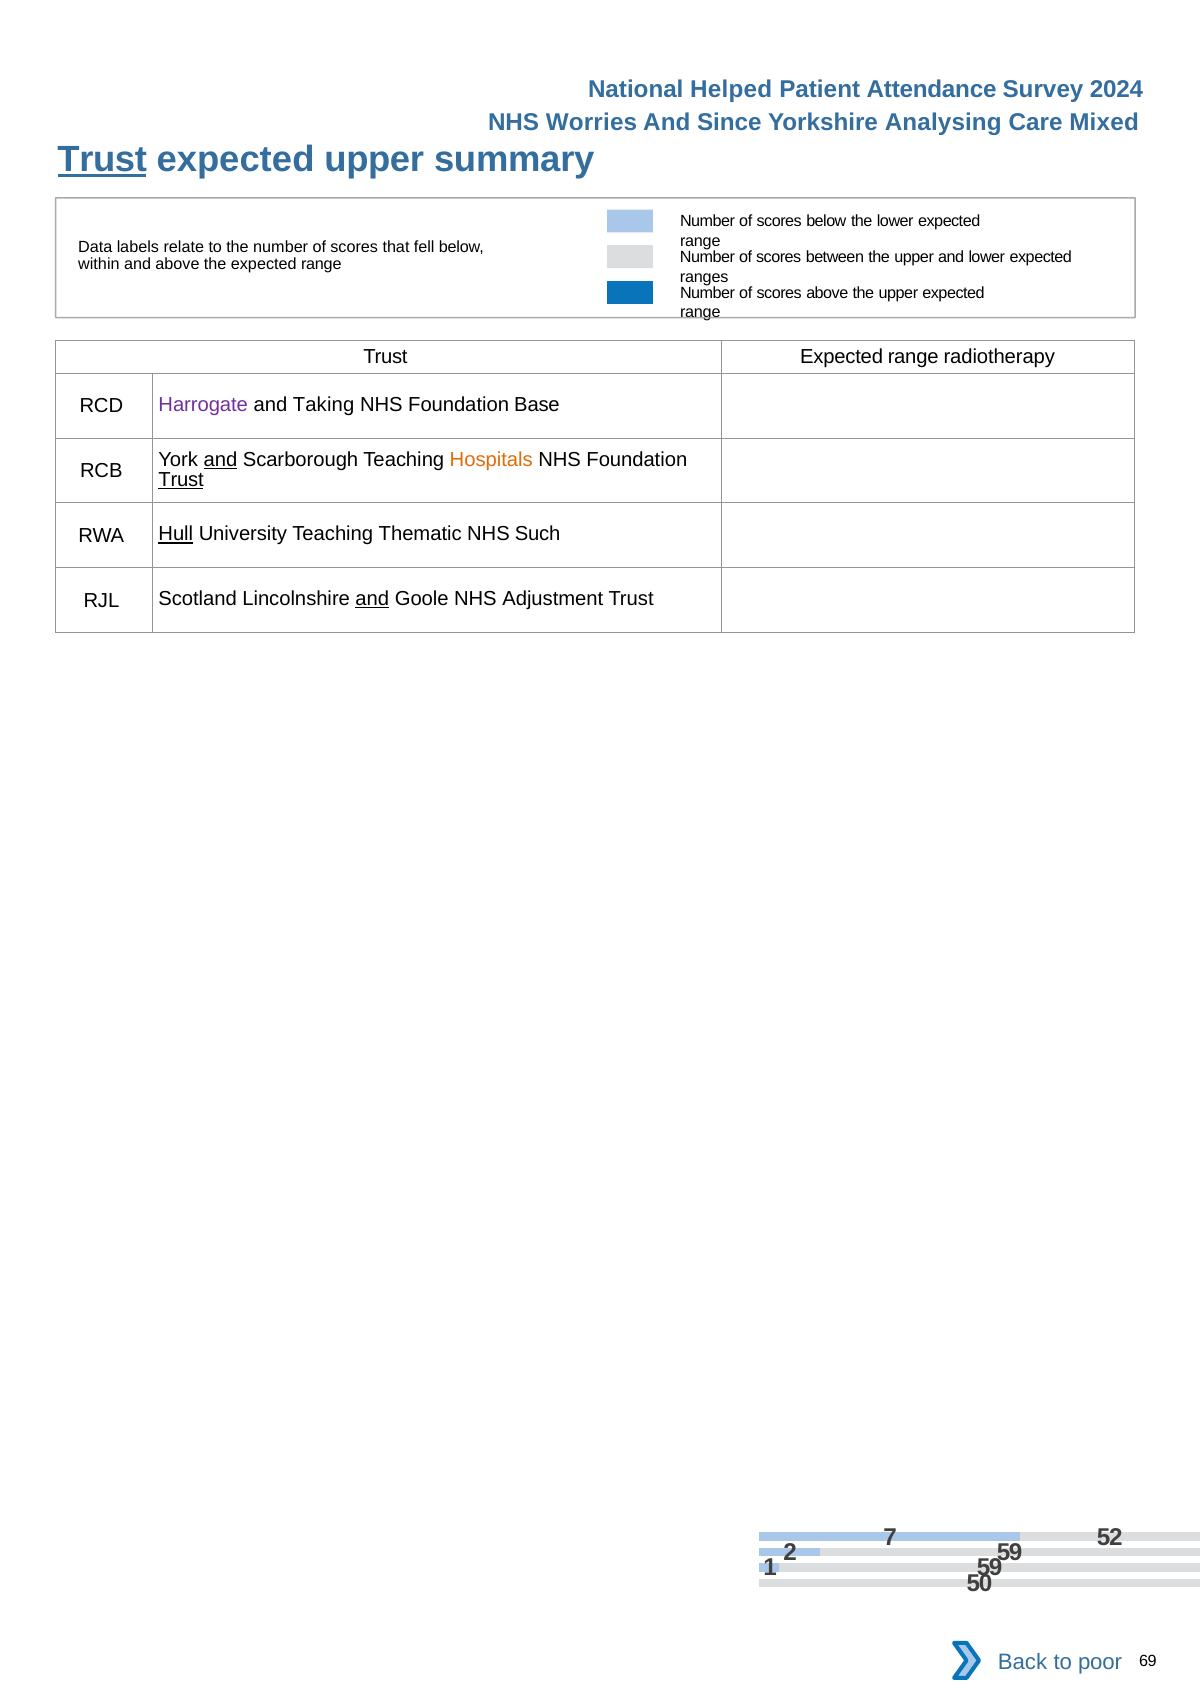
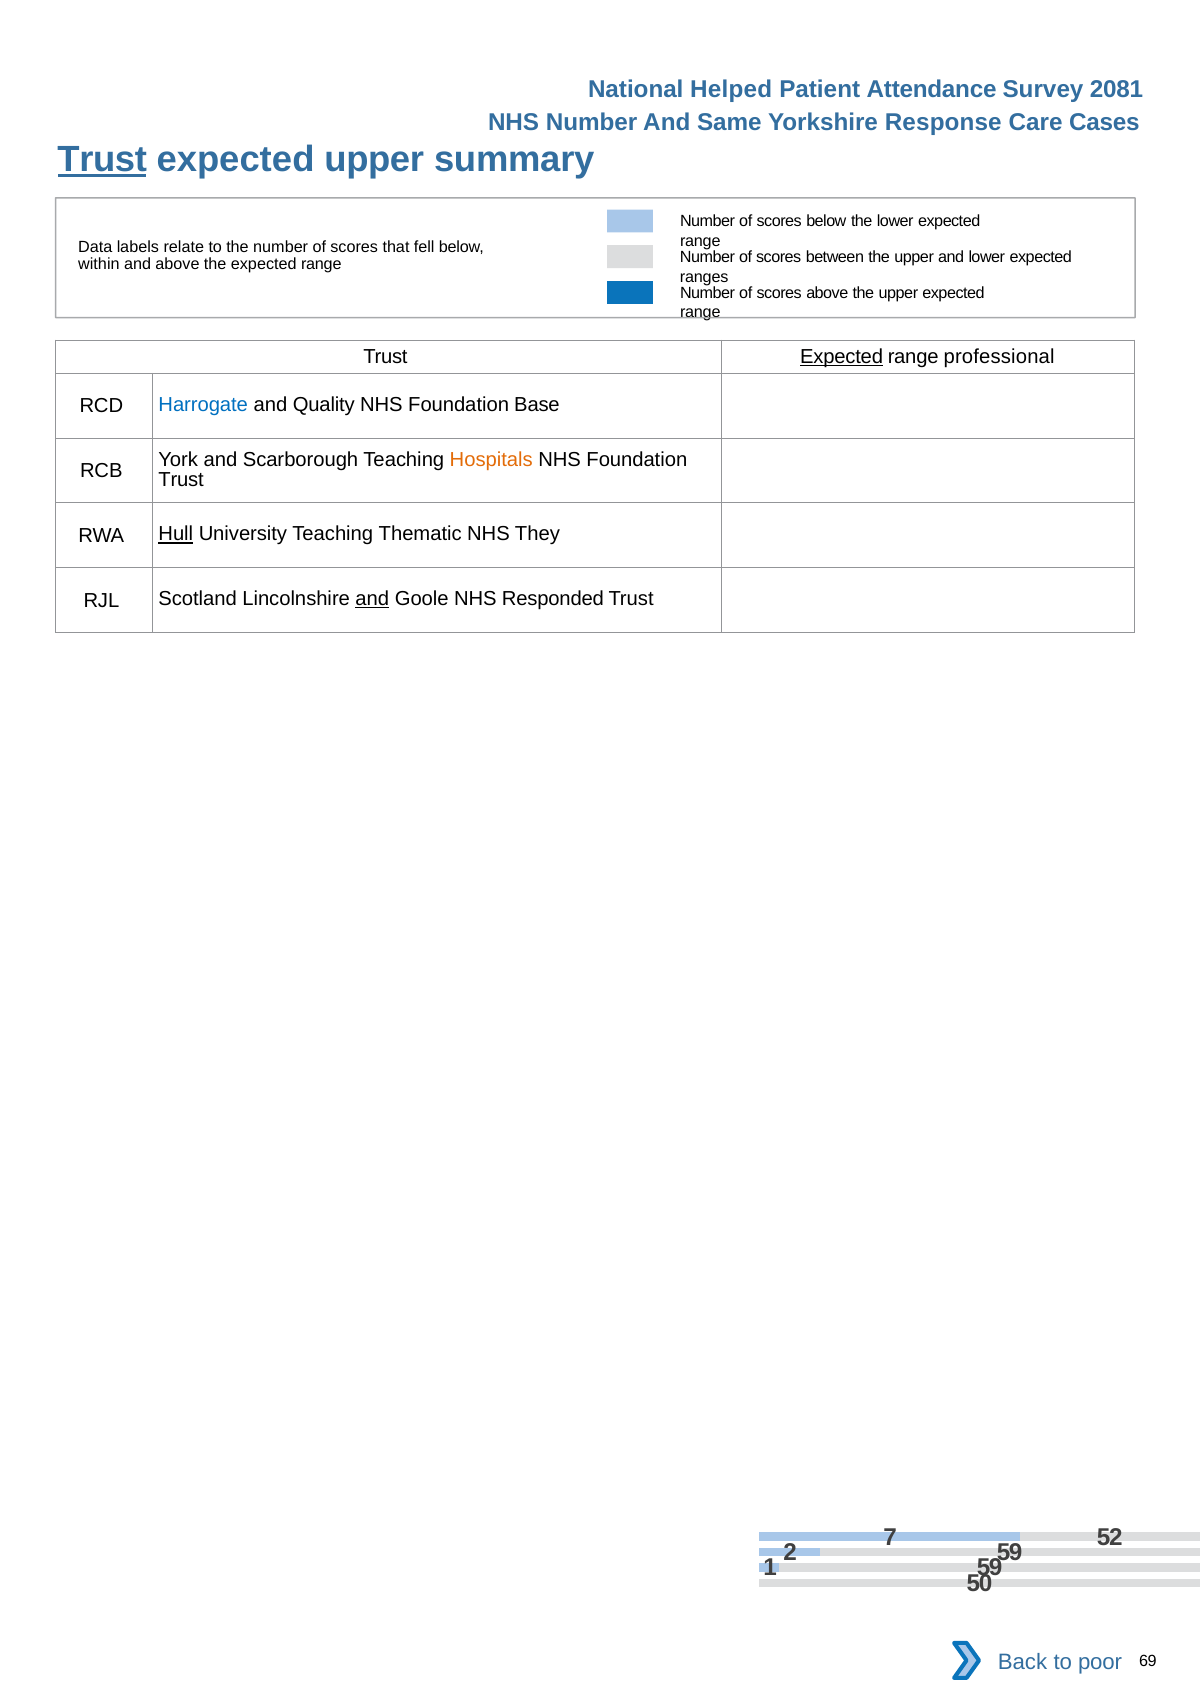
2024: 2024 -> 2081 (1117, 90)
NHS Worries: Worries -> Number (592, 123)
Since: Since -> Same (729, 123)
Analysing: Analysing -> Response (943, 123)
Mixed: Mixed -> Cases (1104, 123)
Expected underline: none -> present (842, 357)
radiotherapy: radiotherapy -> professional (999, 357)
Harrogate colour: purple -> blue (203, 405)
Taking: Taking -> Quality (324, 405)
and underline: present -> none (220, 459)
Trust underline: present -> none (181, 479)
Such: Such -> They (538, 534)
Adjustment: Adjustment -> Responded (553, 599)
